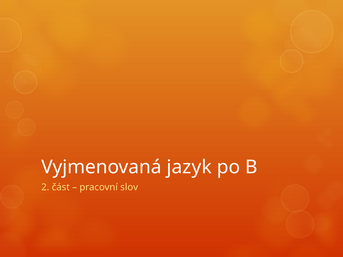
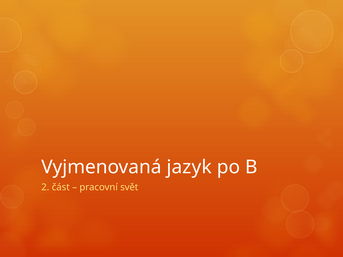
slov: slov -> svět (129, 187)
